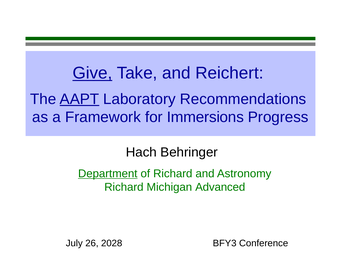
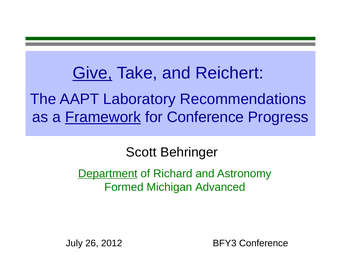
AAPT underline: present -> none (79, 99)
Framework underline: none -> present (103, 118)
for Immersions: Immersions -> Conference (205, 118)
Hach: Hach -> Scott (141, 153)
Richard: Richard -> Formed (124, 188)
2028: 2028 -> 2012 (112, 244)
